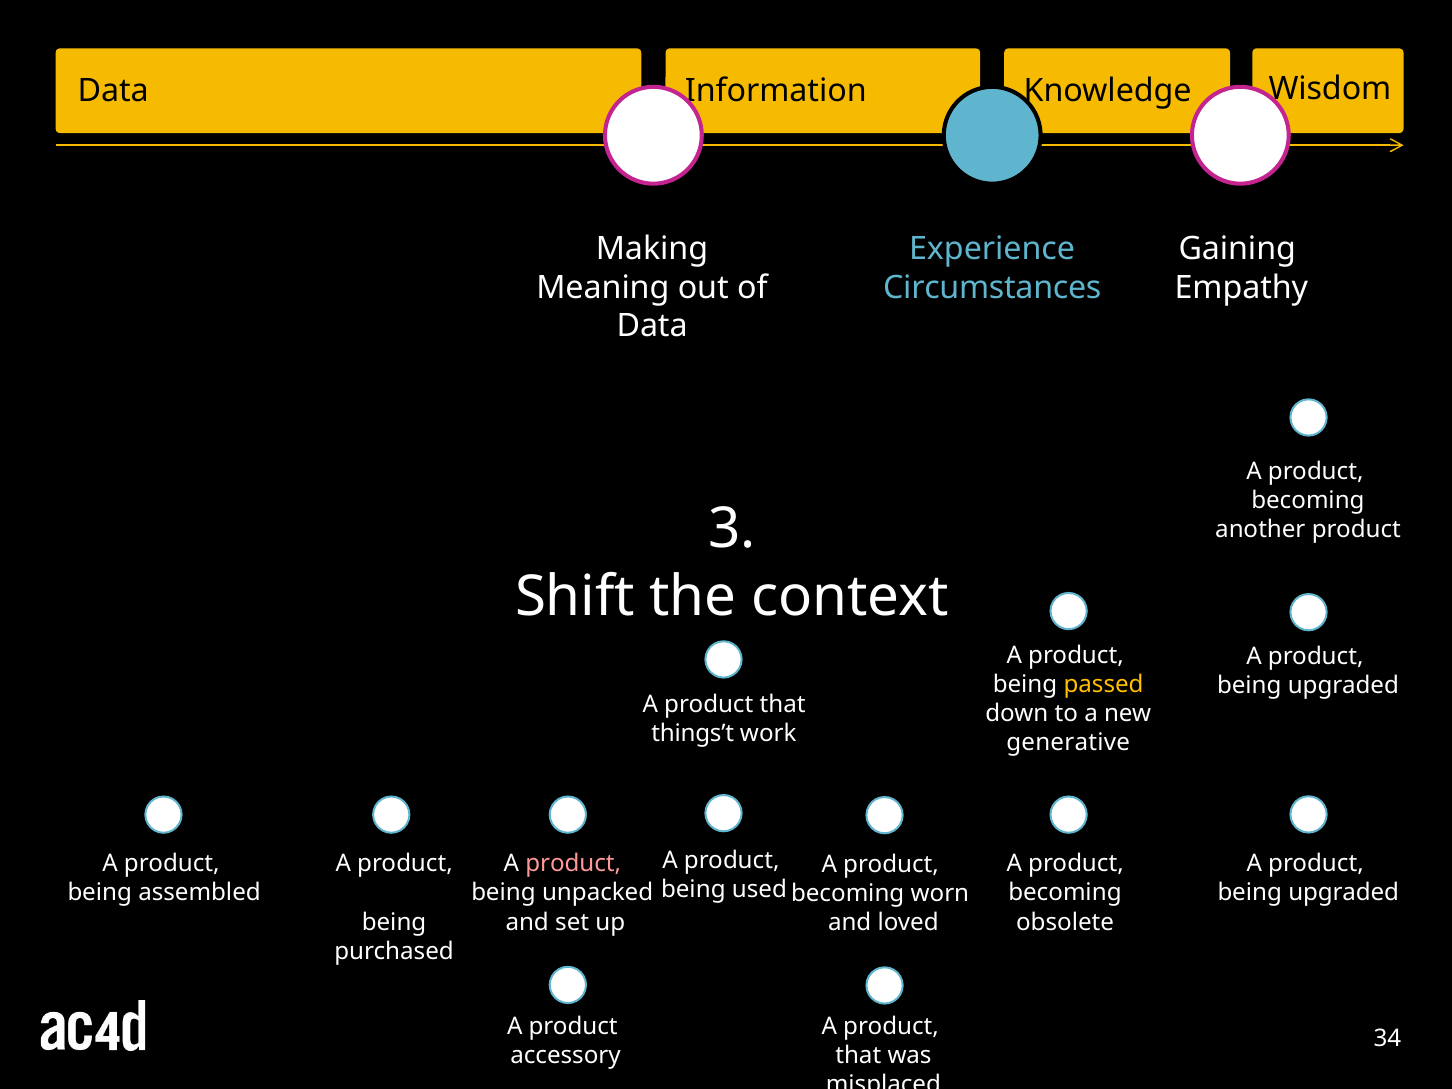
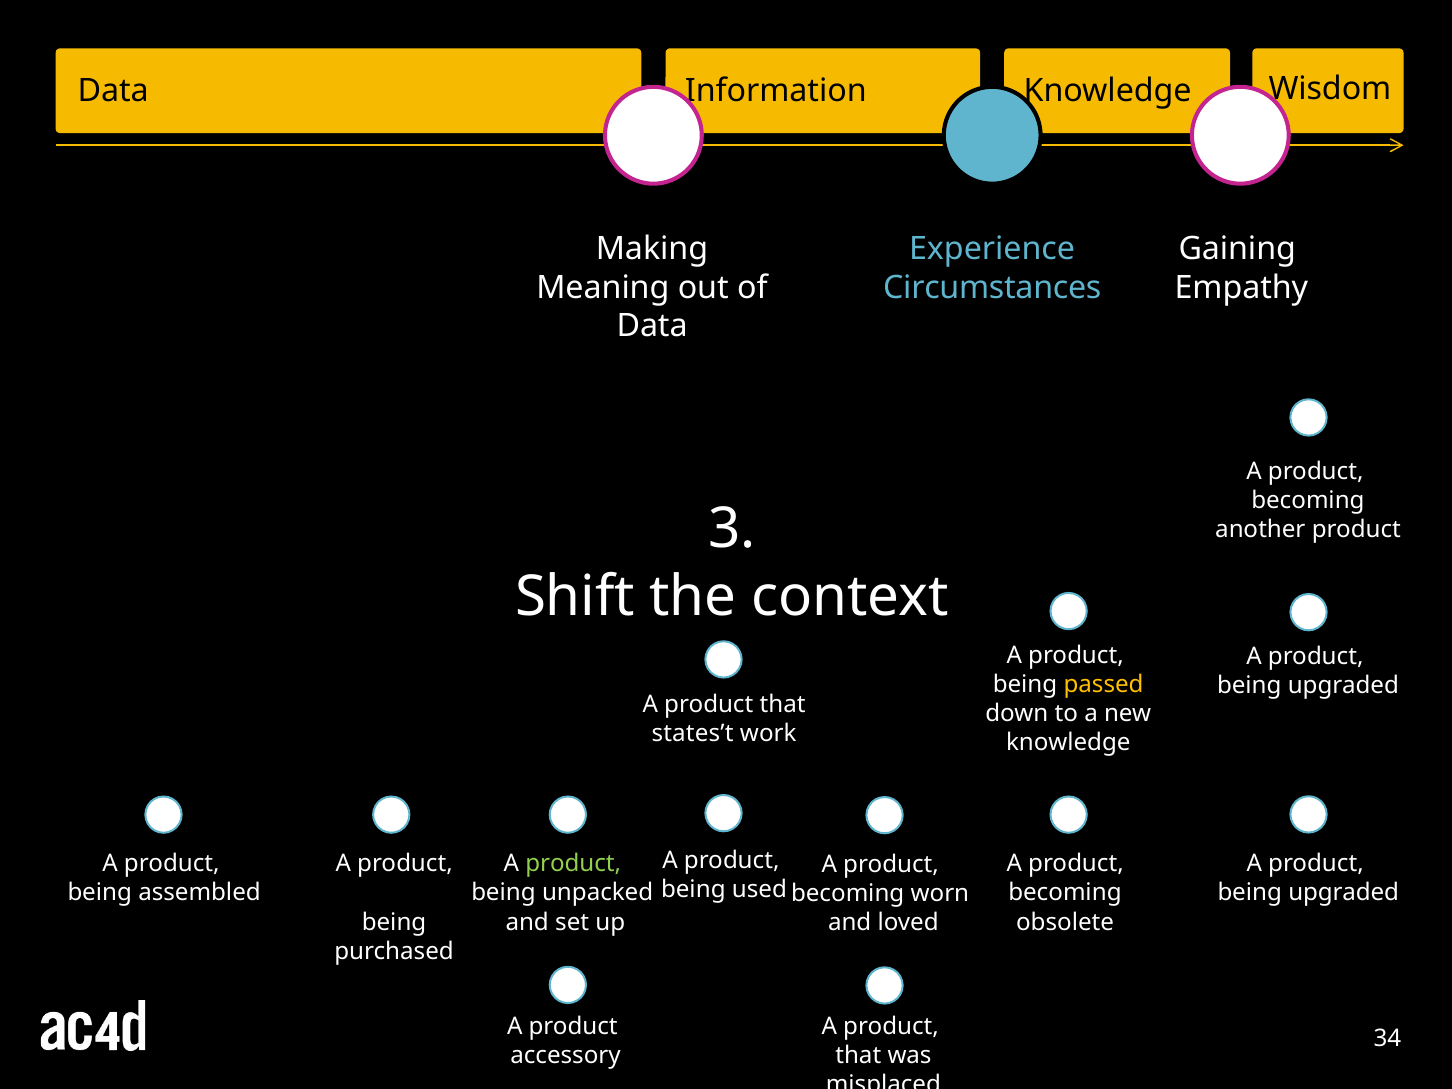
things’t: things’t -> states’t (693, 733)
generative: generative -> knowledge (1068, 743)
product colour: pink -> light green (573, 864)
